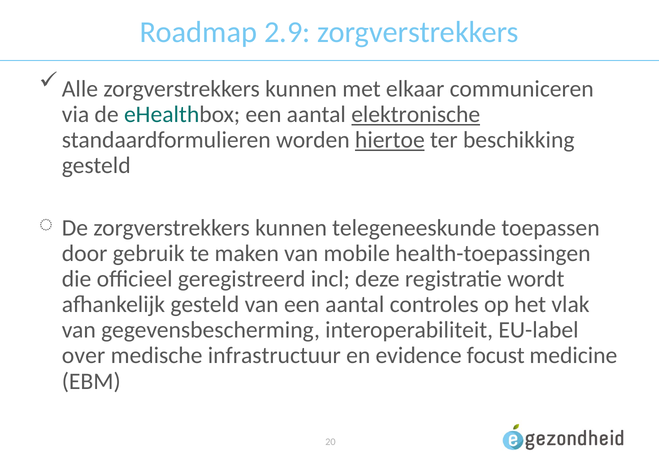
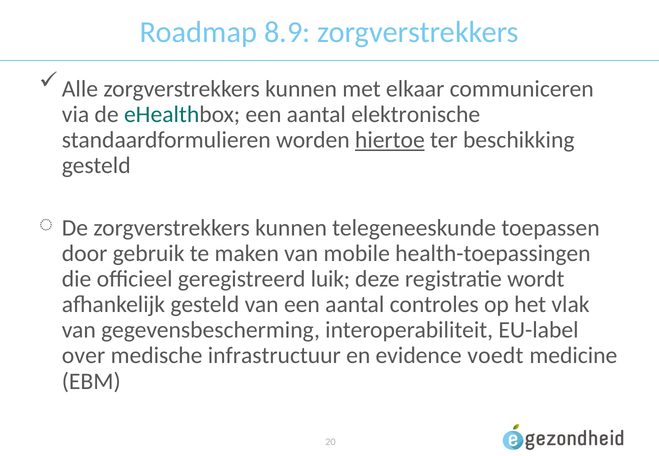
2.9: 2.9 -> 8.9 (287, 32)
elektronische underline: present -> none (416, 114)
incl: incl -> luik (330, 279)
focust: focust -> voedt (495, 356)
